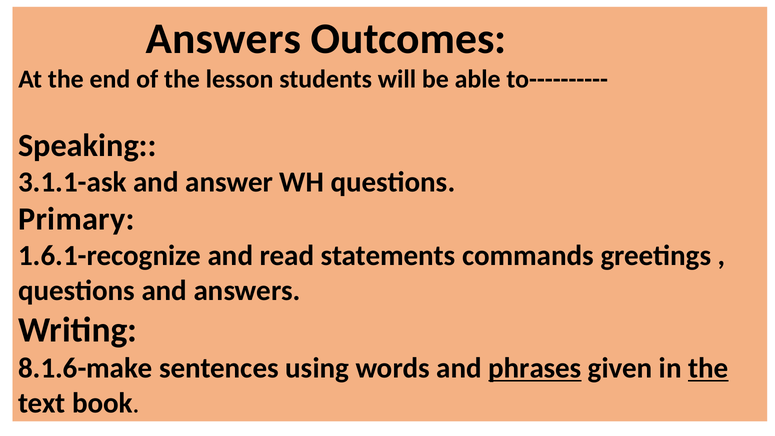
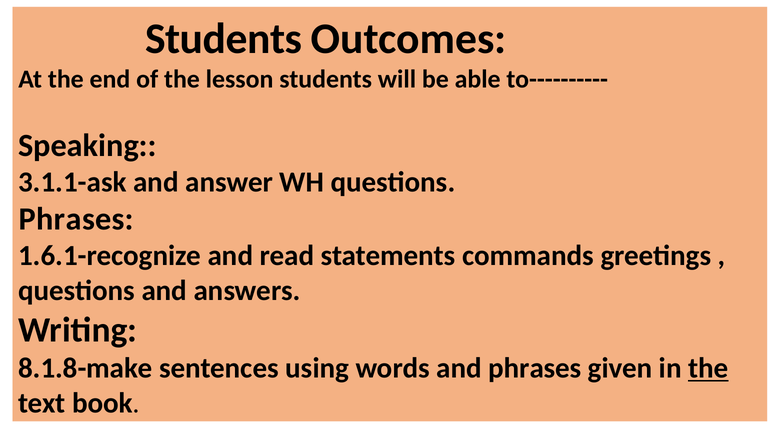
Answers: Answers -> Students (224, 39)
Primary: Primary -> Phrases (76, 219)
8.1.6-make: 8.1.6-make -> 8.1.8-make (85, 368)
phrases underline: present -> none (535, 368)
